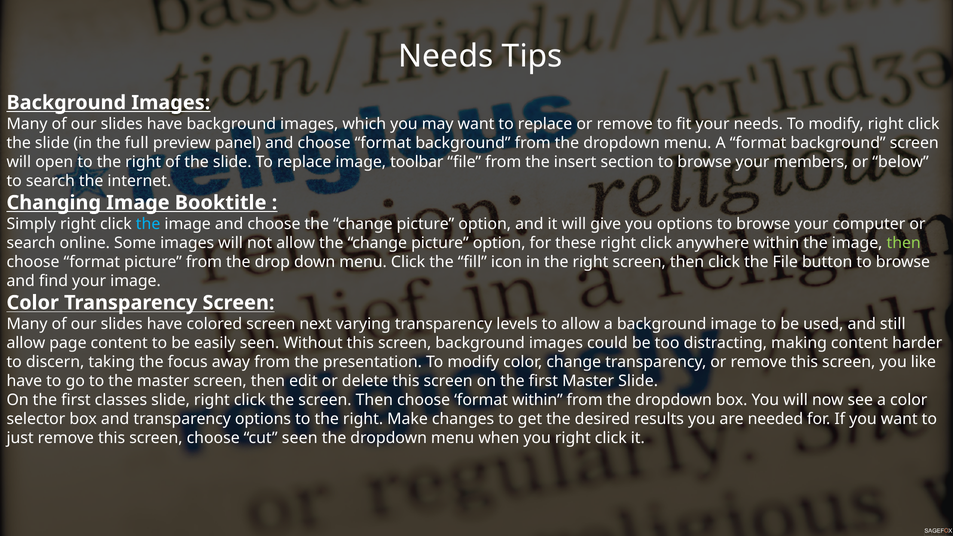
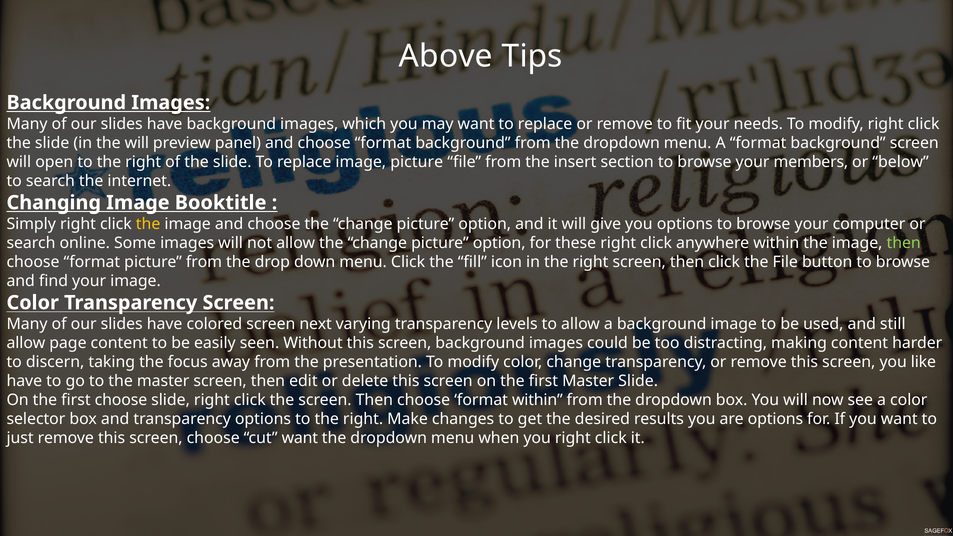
Needs: Needs -> Above (446, 56)
the full: full -> will (137, 143)
image toolbar: toolbar -> picture (417, 162)
the colour: light blue -> yellow (148, 224)
first classes: classes -> choose (121, 400)
are needed: needed -> options (775, 419)
cut seen: seen -> want (300, 438)
